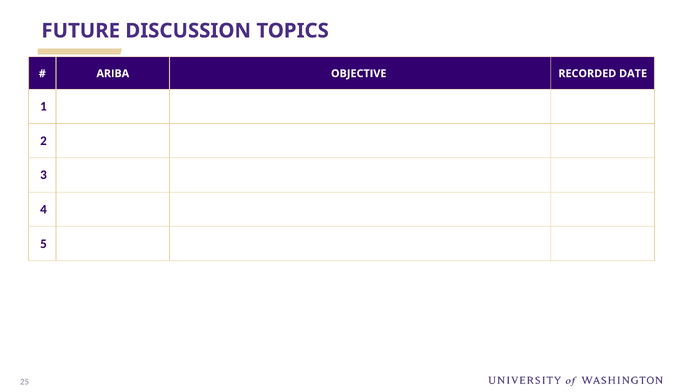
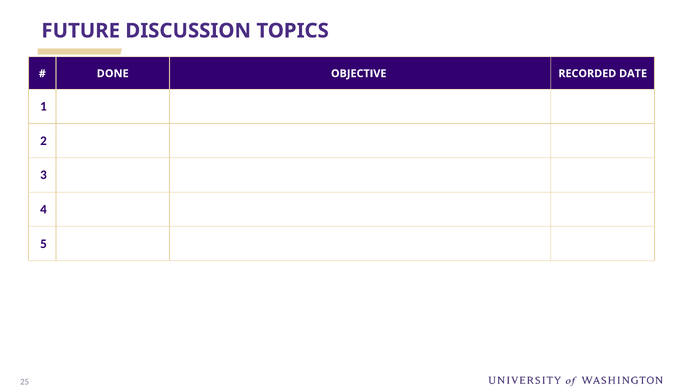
ARIBA: ARIBA -> DONE (113, 74)
